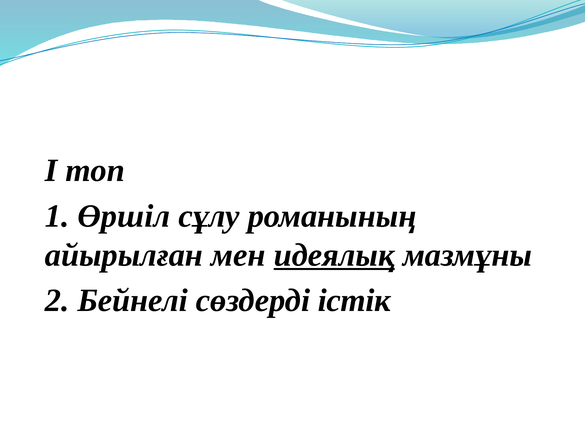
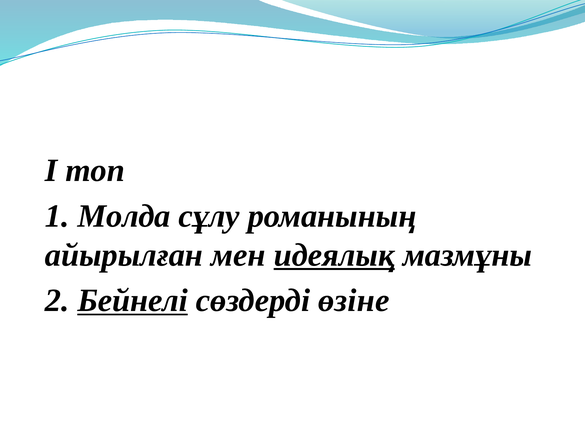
Өршіл: Өршіл -> Молда (124, 216)
Бейнелі underline: none -> present (133, 300)
істік: істік -> өзіне (354, 300)
